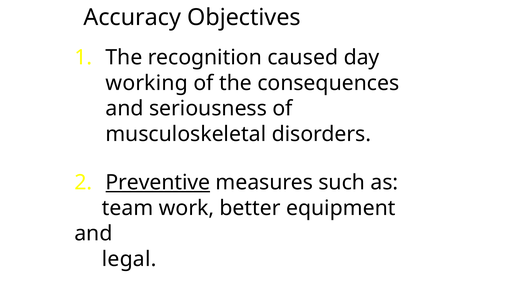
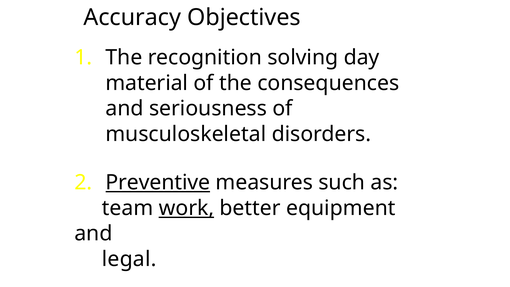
caused: caused -> solving (303, 58)
working: working -> material (147, 83)
work underline: none -> present (186, 208)
